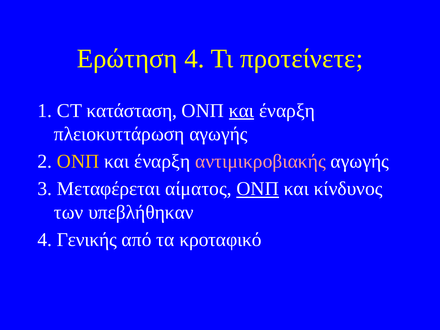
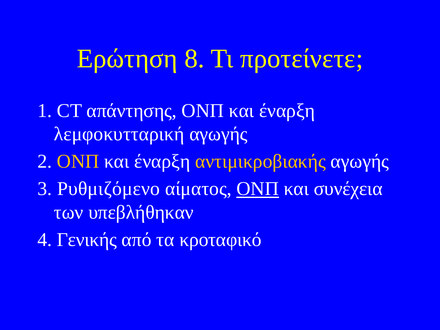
Ερώτηση 4: 4 -> 8 (194, 59)
κατάσταση: κατάσταση -> απάντησης (132, 111)
και underline: present -> none (242, 111)
πλειοκυττάρωση: πλειοκυττάρωση -> λεμφοκυτταρική (119, 134)
αντιμικροβιακής colour: pink -> yellow (260, 161)
Μεταφέρεται: Μεταφέρεται -> Ρυθμιζόμενο (109, 189)
κίνδυνος: κίνδυνος -> συνέχεια (348, 189)
